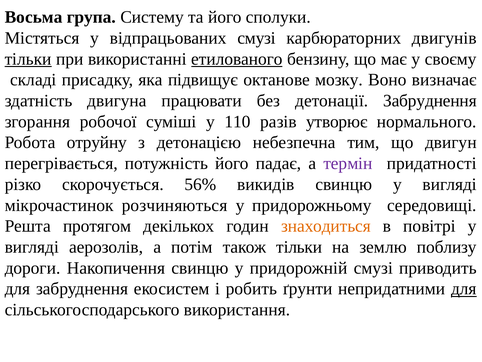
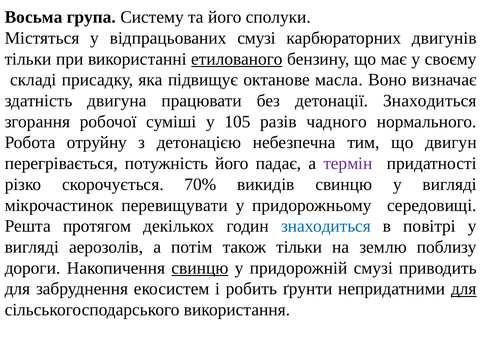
тільки underline: present -> none (28, 59)
мозку: мозку -> масла (339, 80)
детонації Забруднення: Забруднення -> Знаходиться (430, 101)
110: 110 -> 105 (237, 121)
утворює: утворює -> чадного (337, 121)
56%: 56% -> 70% (200, 184)
розчиняються: розчиняються -> перевищувати (175, 205)
знаходиться colour: orange -> blue (326, 226)
свинцю underline: none -> present (200, 268)
